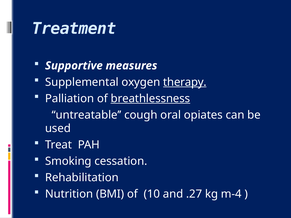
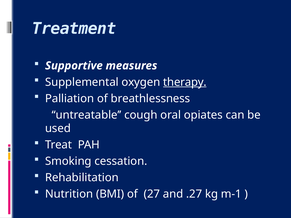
breathlessness underline: present -> none (150, 99)
10: 10 -> 27 (152, 194)
m-4: m-4 -> m-1 (231, 194)
